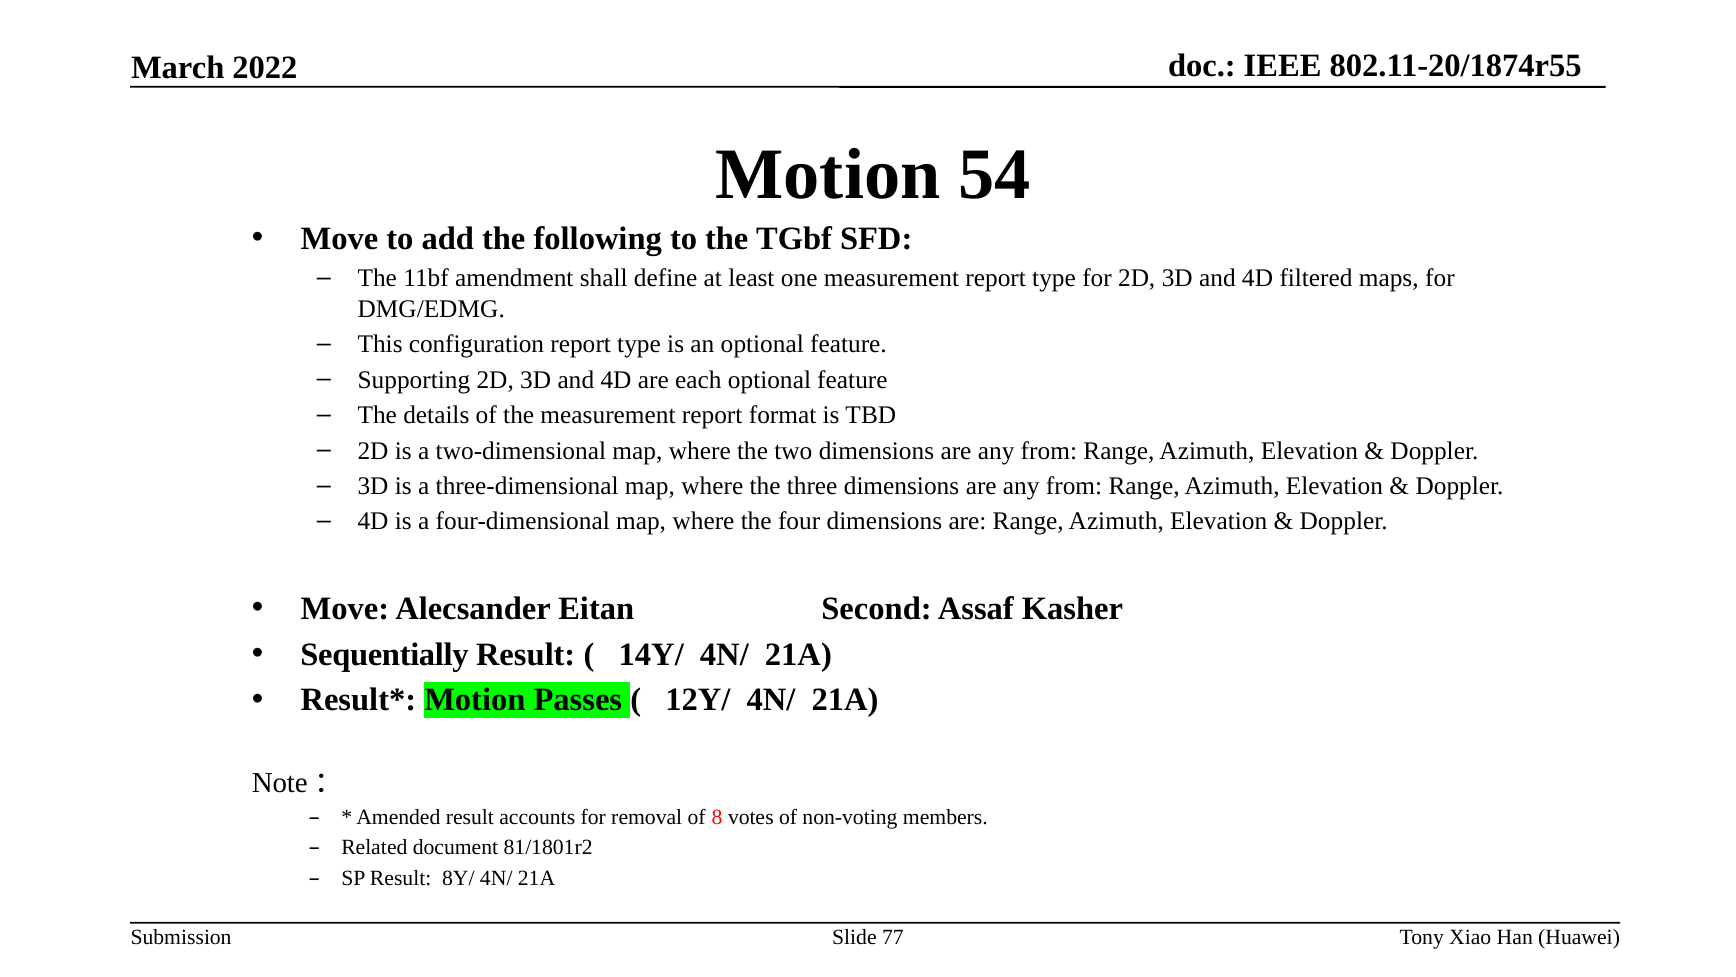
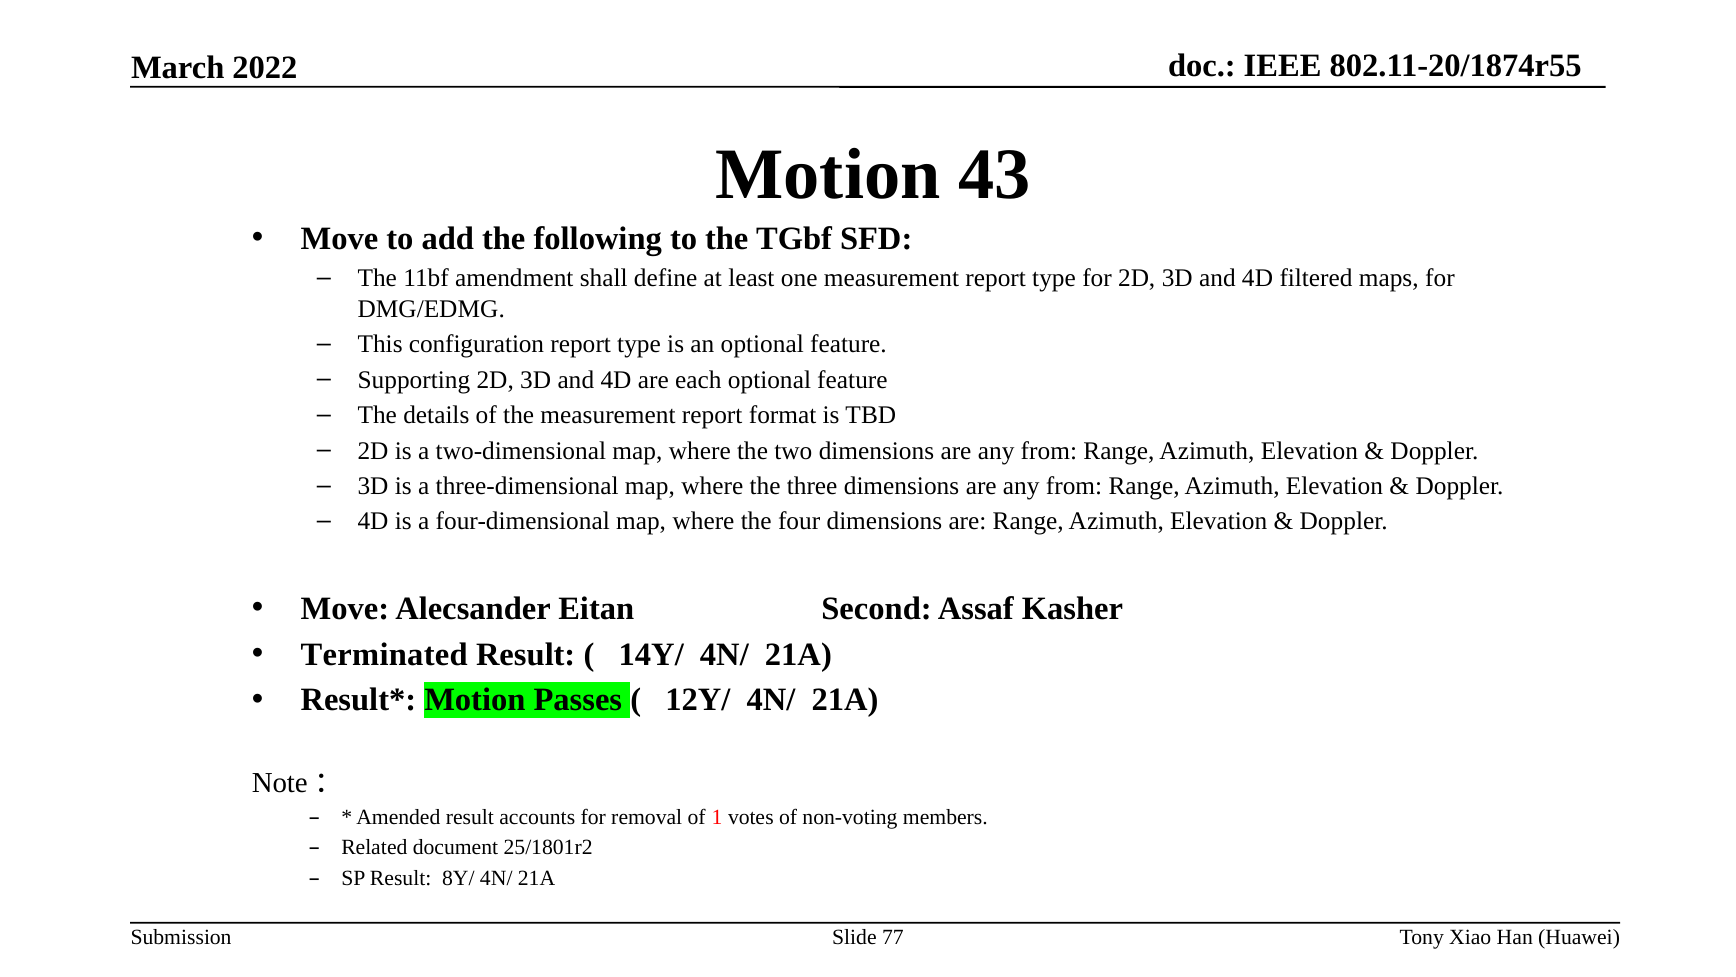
54: 54 -> 43 (995, 174)
Sequentially: Sequentially -> Terminated (384, 654)
8: 8 -> 1 (717, 817)
81/1801r2: 81/1801r2 -> 25/1801r2 (548, 847)
